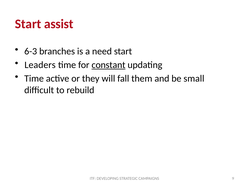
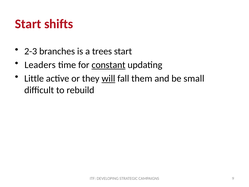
assist: assist -> shifts (59, 24)
6-3: 6-3 -> 2-3 (31, 51)
need: need -> trees (102, 51)
Time: Time -> Little (34, 78)
will underline: none -> present (108, 78)
